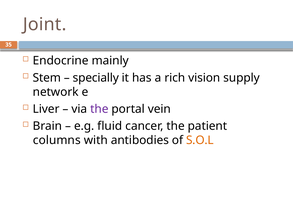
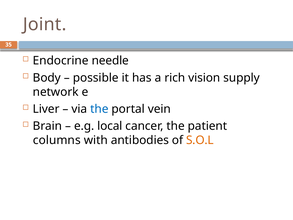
mainly: mainly -> needle (110, 61)
Stem: Stem -> Body (47, 78)
specially: specially -> possible (96, 78)
the colour: purple -> blue (99, 109)
fluid: fluid -> local (110, 126)
